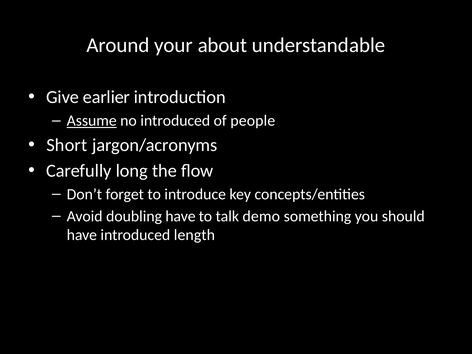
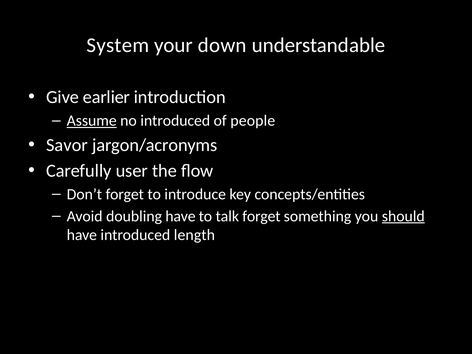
Around: Around -> System (118, 45)
about: about -> down (222, 45)
Short: Short -> Savor (67, 145)
long: long -> user (132, 171)
talk demo: demo -> forget (261, 216)
should underline: none -> present (403, 216)
